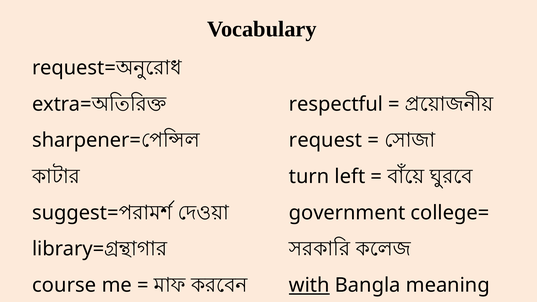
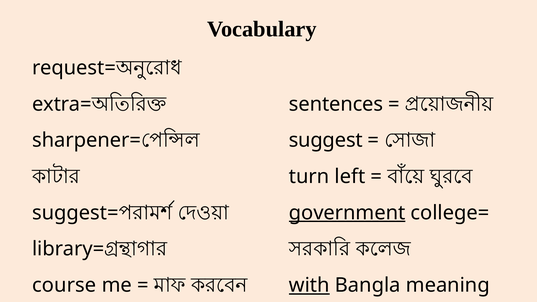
respectful: respectful -> sentences (336, 104)
request: request -> suggest (326, 140)
government underline: none -> present (347, 213)
